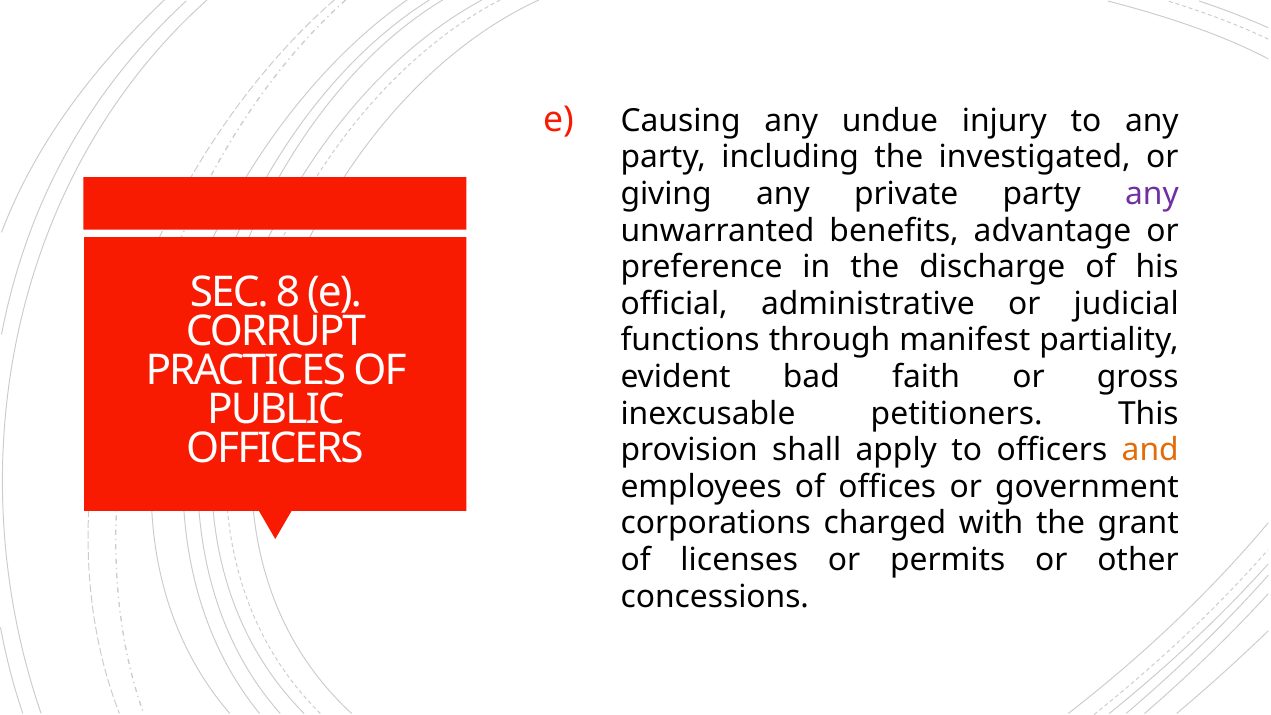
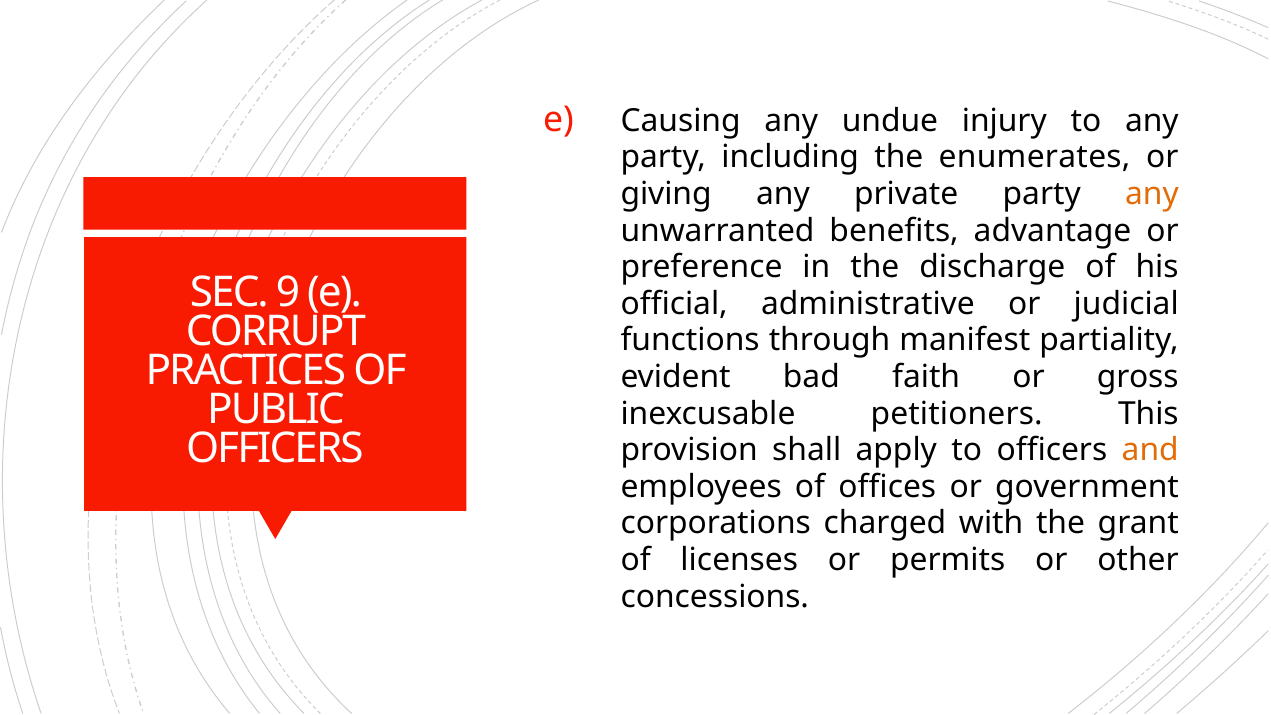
investigated: investigated -> enumerates (1035, 157)
any colour: purple -> orange (1152, 194)
8: 8 -> 9 (288, 293)
